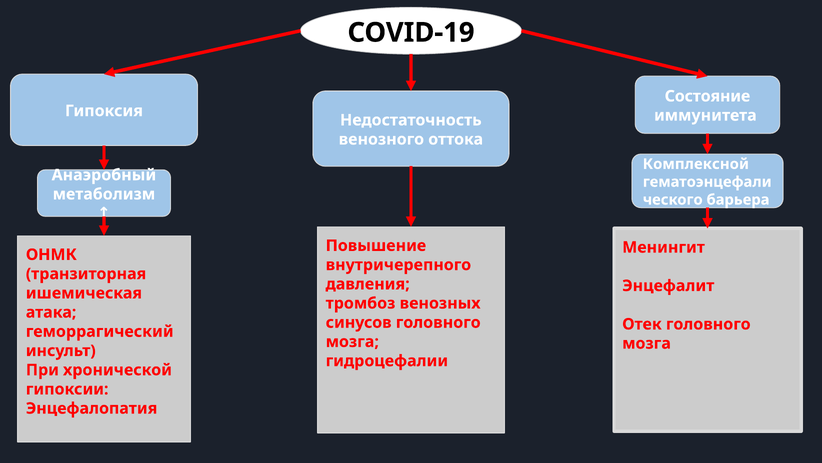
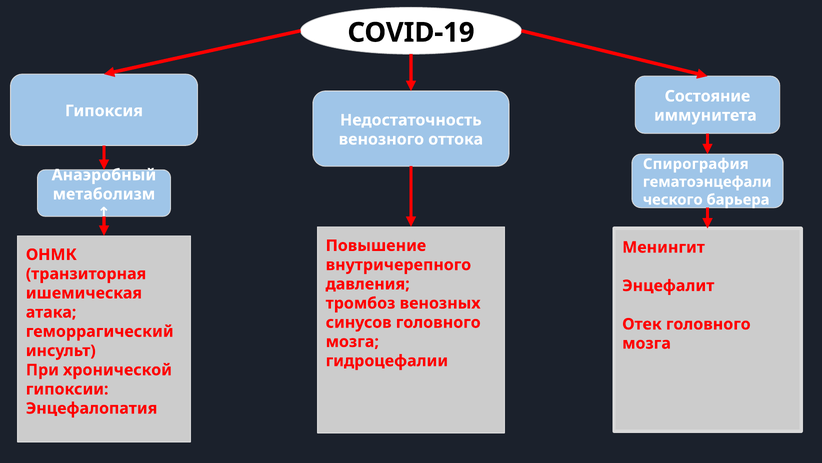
Комплексной: Комплексной -> Спирография (696, 164)
